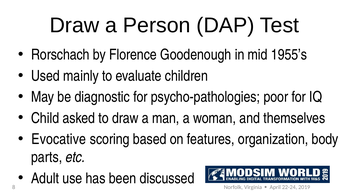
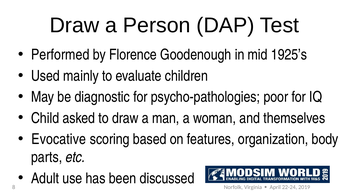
Rorschach: Rorschach -> Performed (60, 55)
1955’s: 1955’s -> 1925’s (289, 55)
